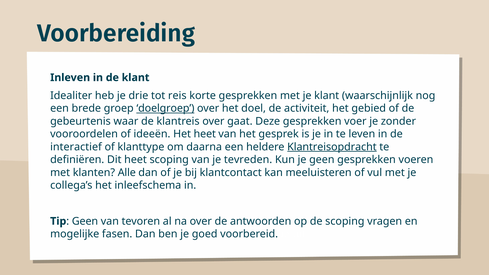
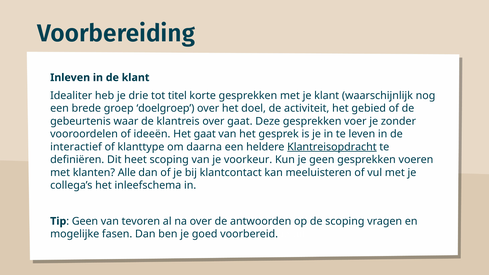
reis: reis -> titel (177, 96)
doelgroep underline: present -> none (165, 108)
Het heet: heet -> gaat (205, 134)
tevreden: tevreden -> voorkeur (248, 160)
